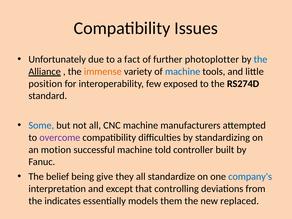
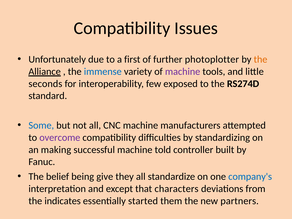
fact: fact -> first (132, 59)
the colour: blue -> orange (261, 59)
immense colour: orange -> blue (103, 72)
machine colour: blue -> purple (183, 72)
position: position -> seconds (45, 84)
motion: motion -> making (56, 150)
controlling: controlling -> characters (177, 189)
models: models -> started (143, 201)
replaced: replaced -> partners (240, 201)
